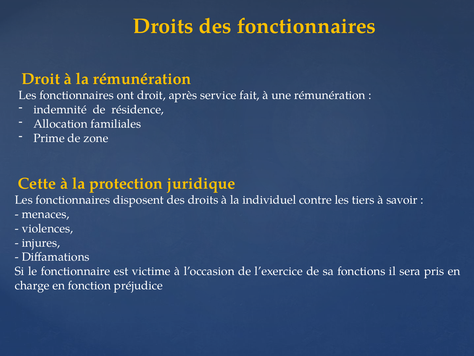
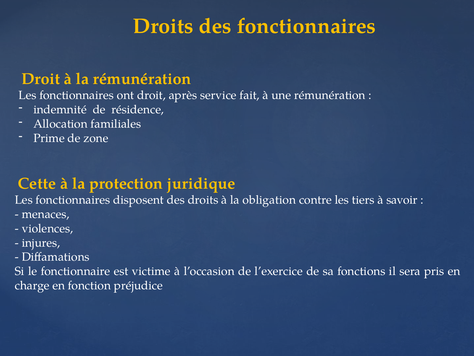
individuel: individuel -> obligation (269, 200)
